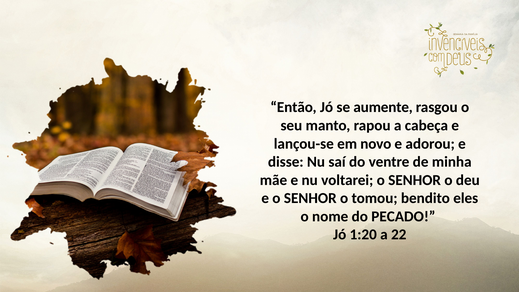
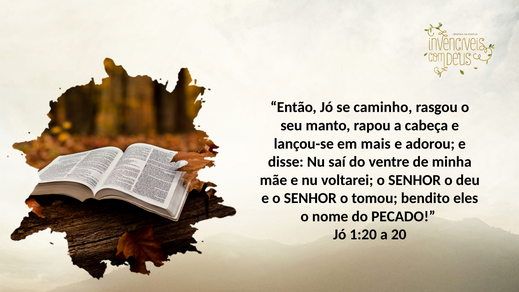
aumente: aumente -> caminho (383, 107)
novo: novo -> mais (376, 144)
22: 22 -> 20 (399, 235)
